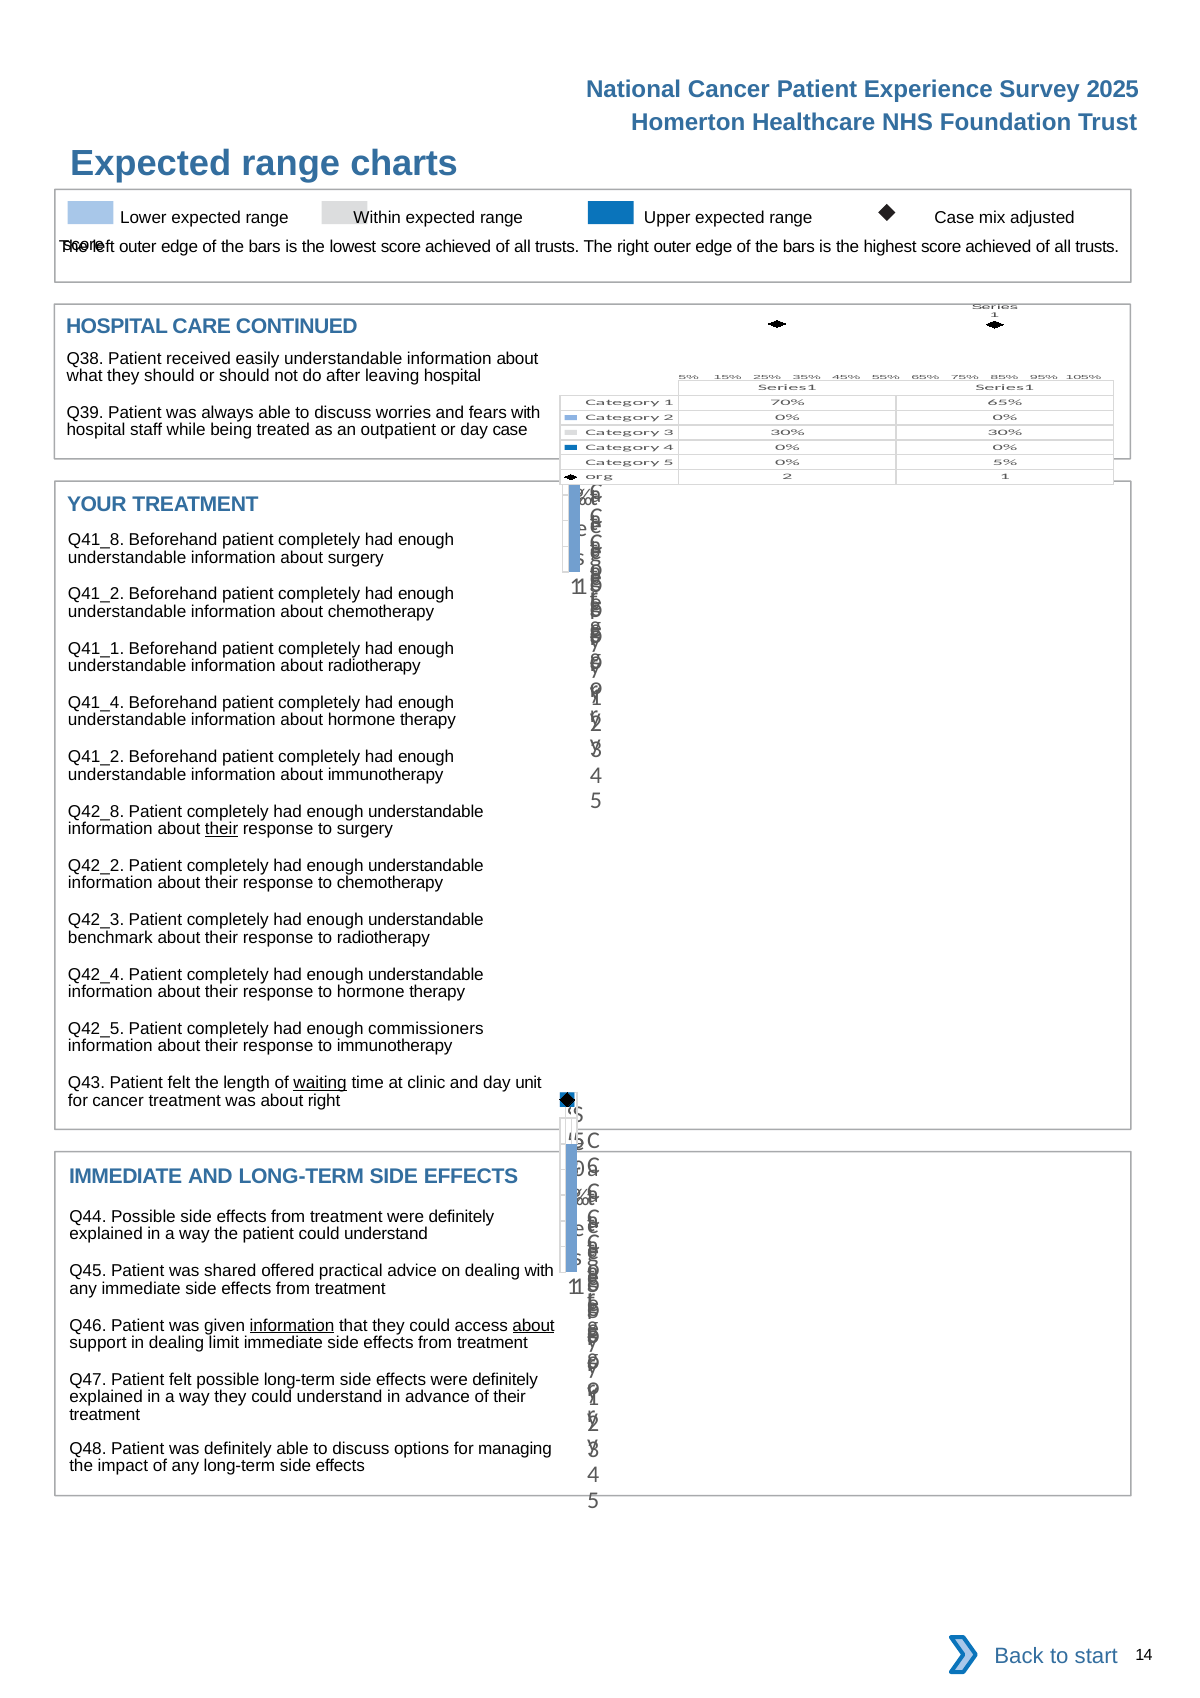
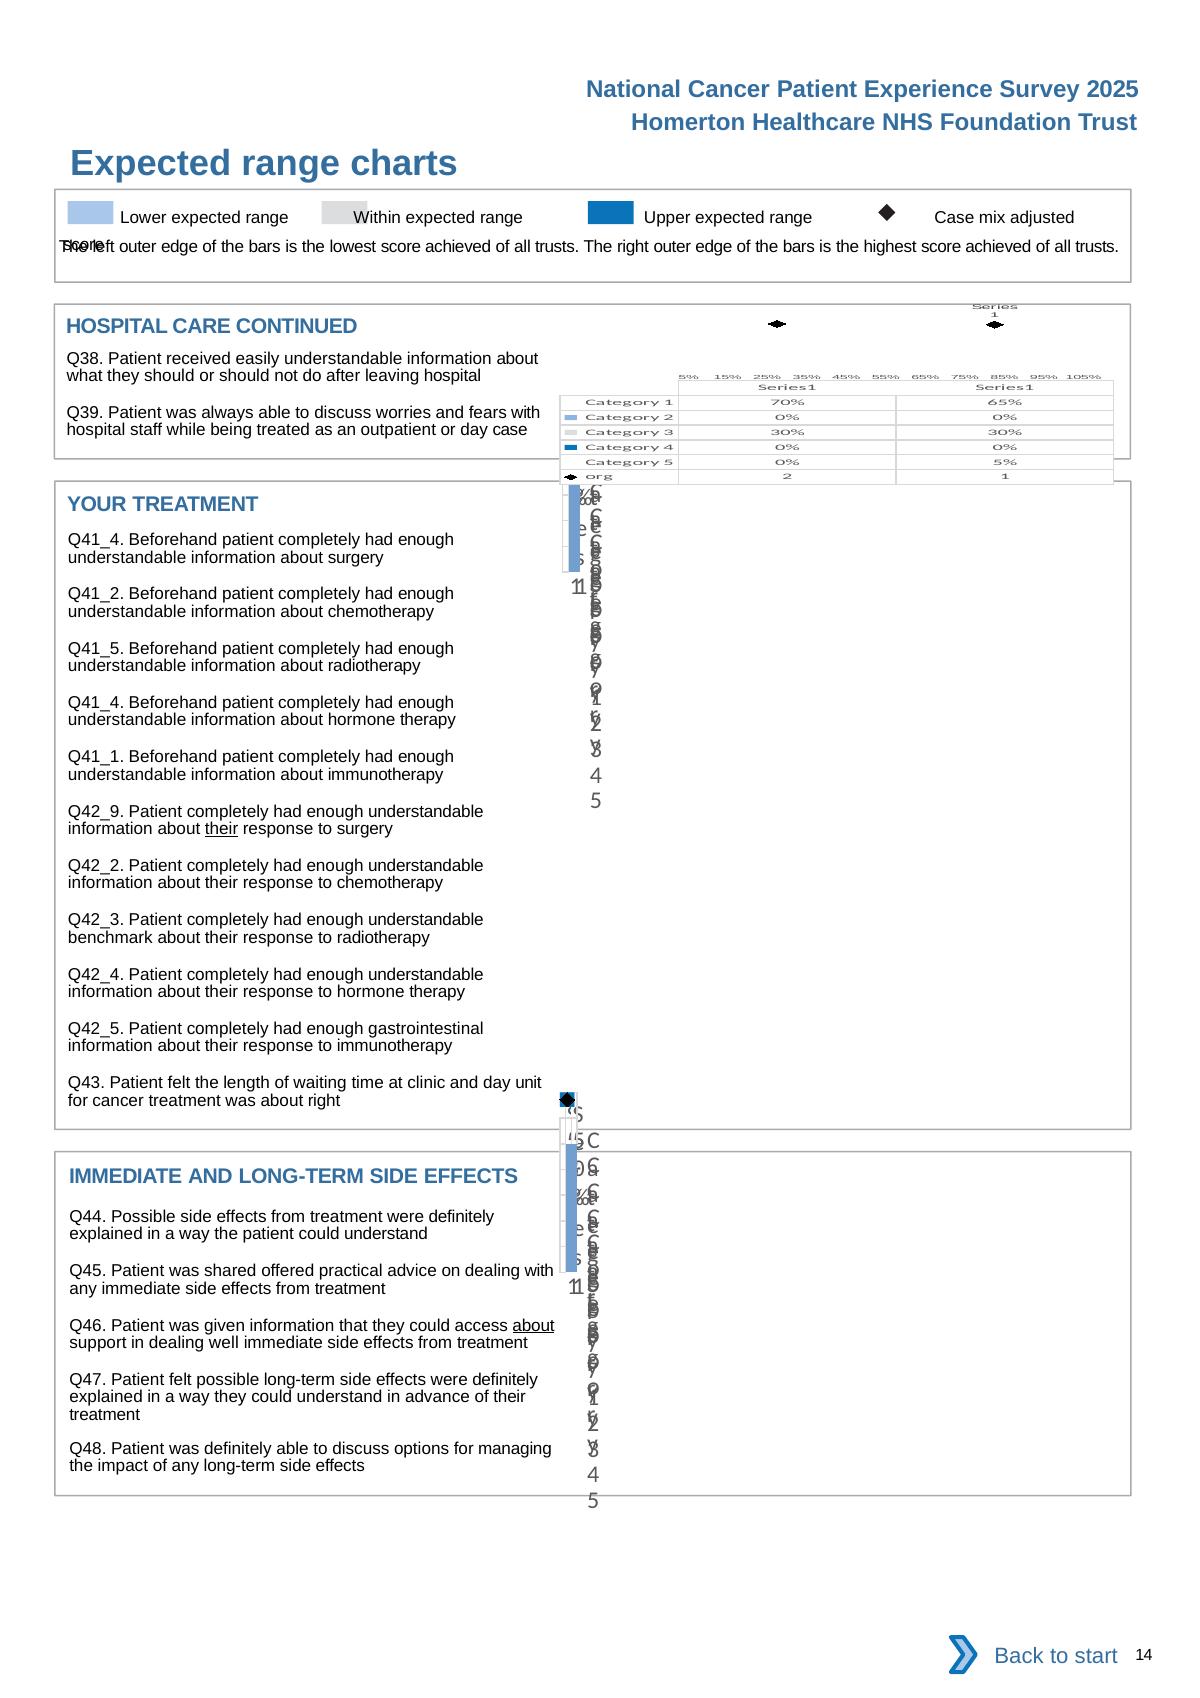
Q41_8: Q41_8 -> Q41_4 (96, 540)
Q41_1: Q41_1 -> Q41_5 (96, 649)
Q41_2: Q41_2 -> Q41_1 (96, 757)
Q42_8: Q42_8 -> Q42_9 (96, 812)
commissioners: commissioners -> gastrointestinal (426, 1029)
waiting underline: present -> none (320, 1083)
information underline: present -> none (292, 1326)
limit: limit -> well (224, 1343)
